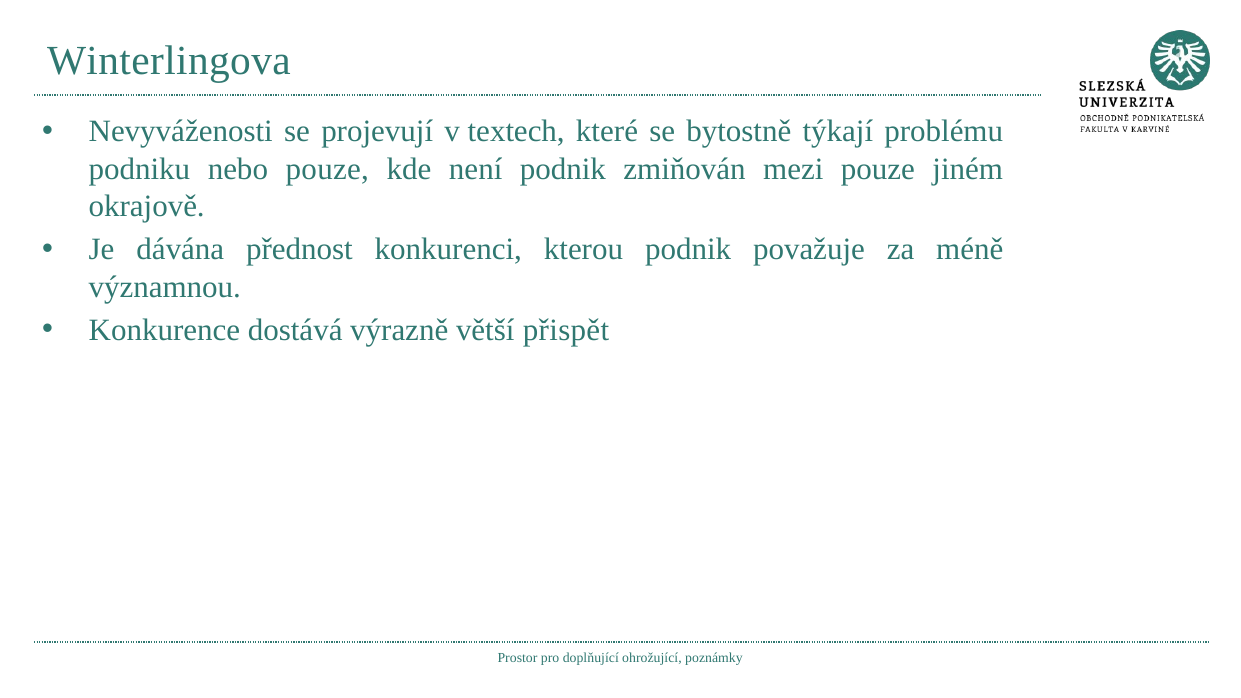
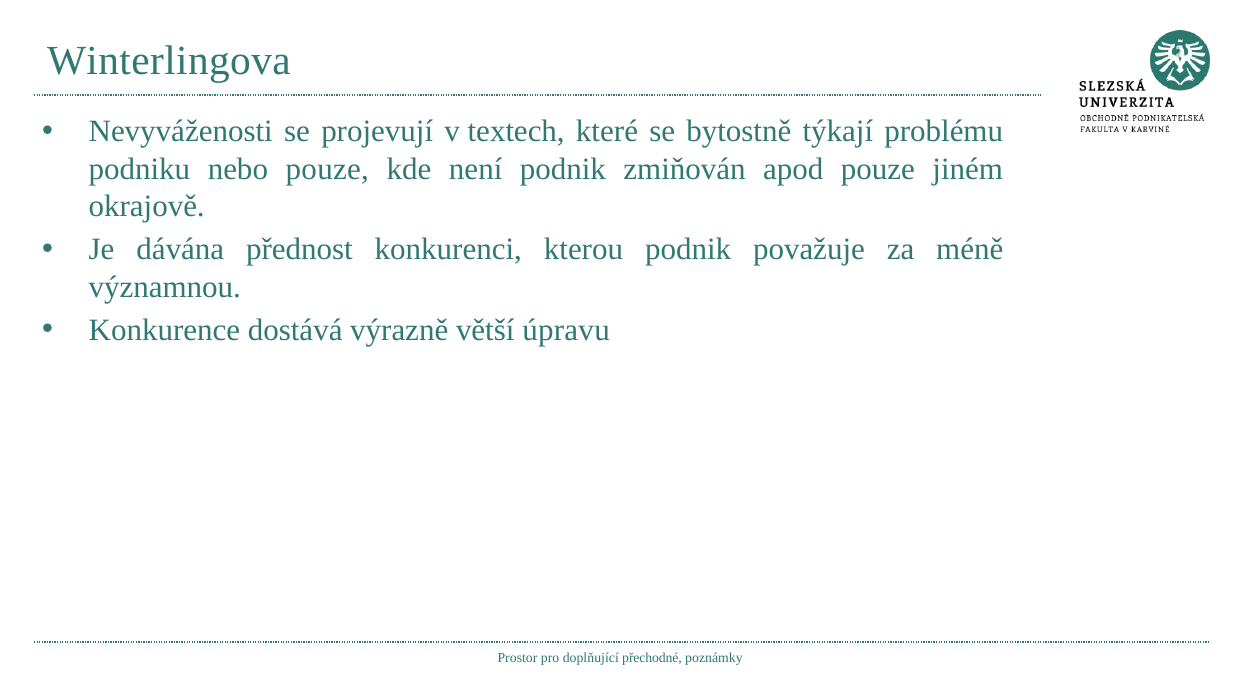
mezi: mezi -> apod (793, 169)
přispět: přispět -> úpravu (566, 330)
ohrožující: ohrožující -> přechodné (652, 658)
